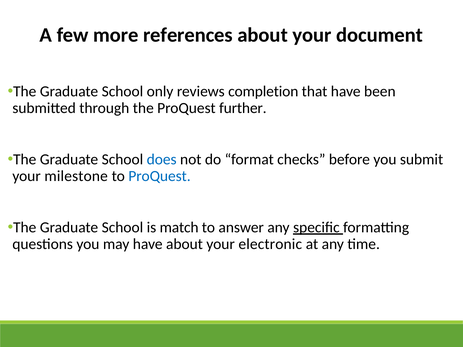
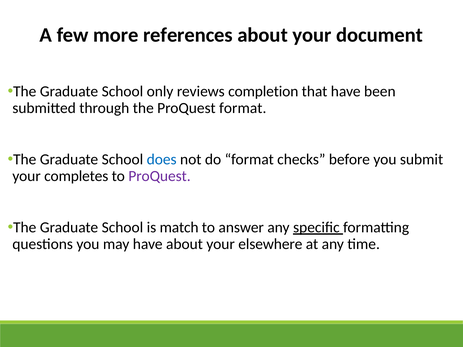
ProQuest further: further -> format (243, 108)
milestone: milestone -> completes (76, 176)
ProQuest colour: blue -> purple (159, 176)
electronic: electronic -> elsewhere (270, 244)
